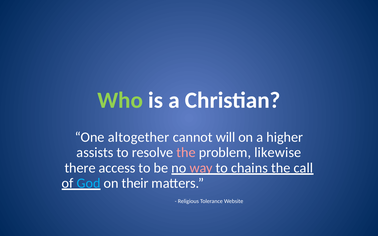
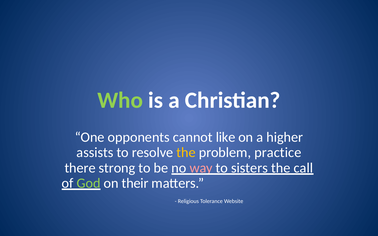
altogether: altogether -> opponents (139, 137)
will: will -> like (226, 137)
the colour: pink -> yellow (186, 153)
likewise: likewise -> practice (278, 153)
access: access -> strong (117, 168)
chains: chains -> sisters (249, 168)
God colour: light blue -> light green (89, 183)
